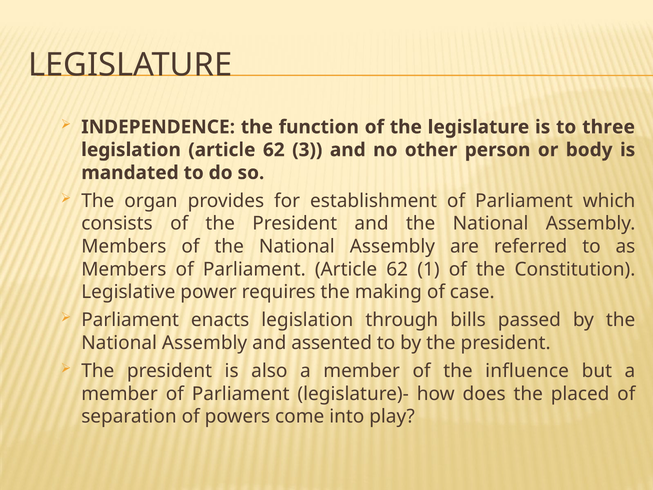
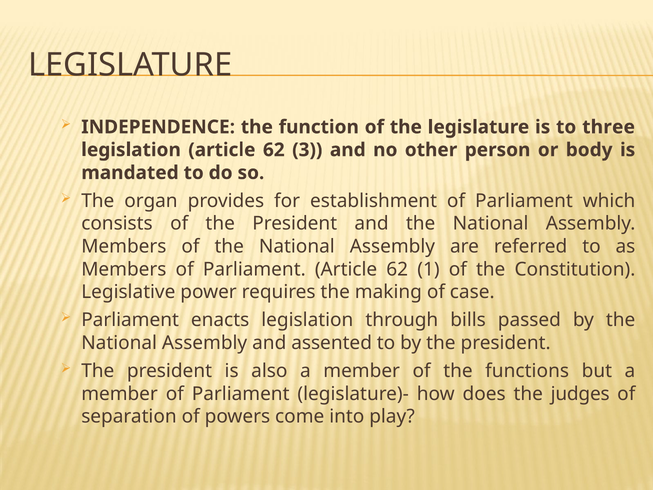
influence: influence -> functions (527, 371)
placed: placed -> judges (580, 394)
